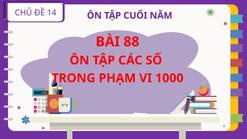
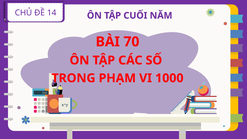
88: 88 -> 70 (131, 42)
